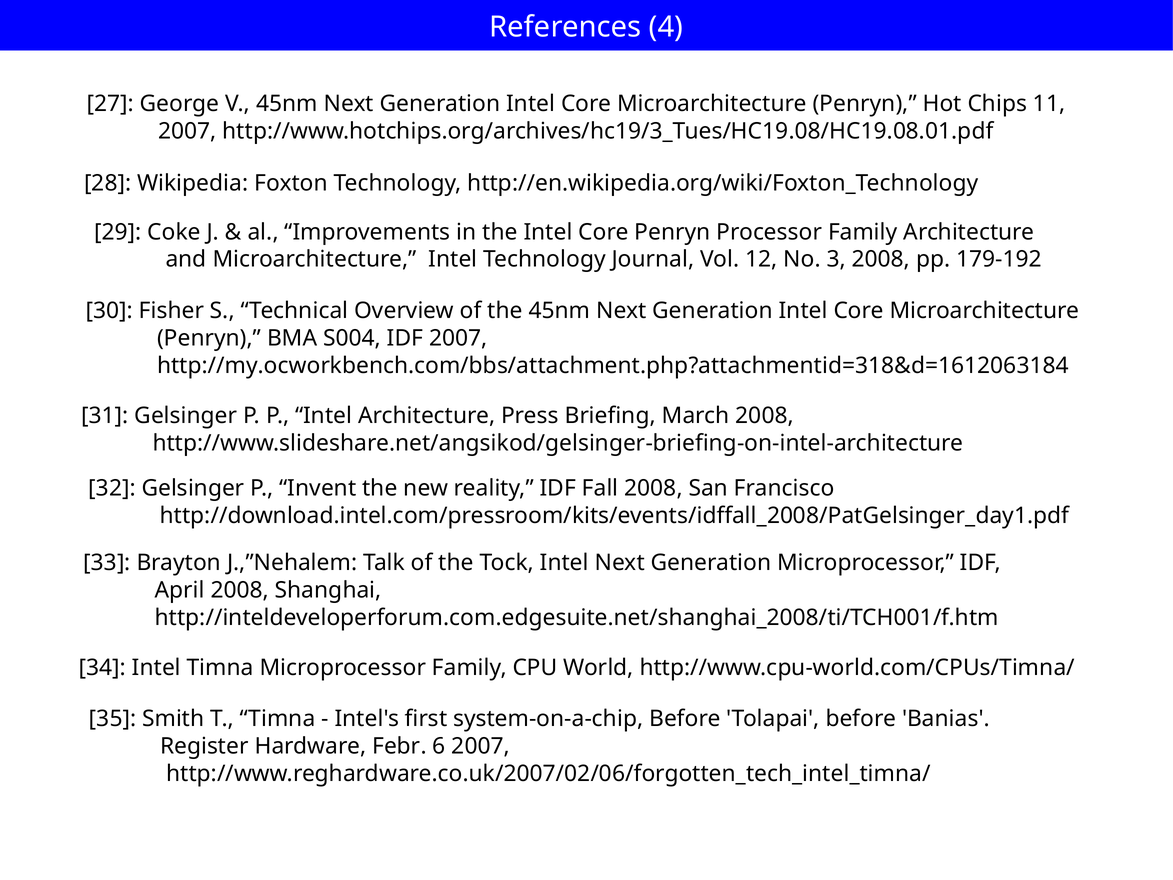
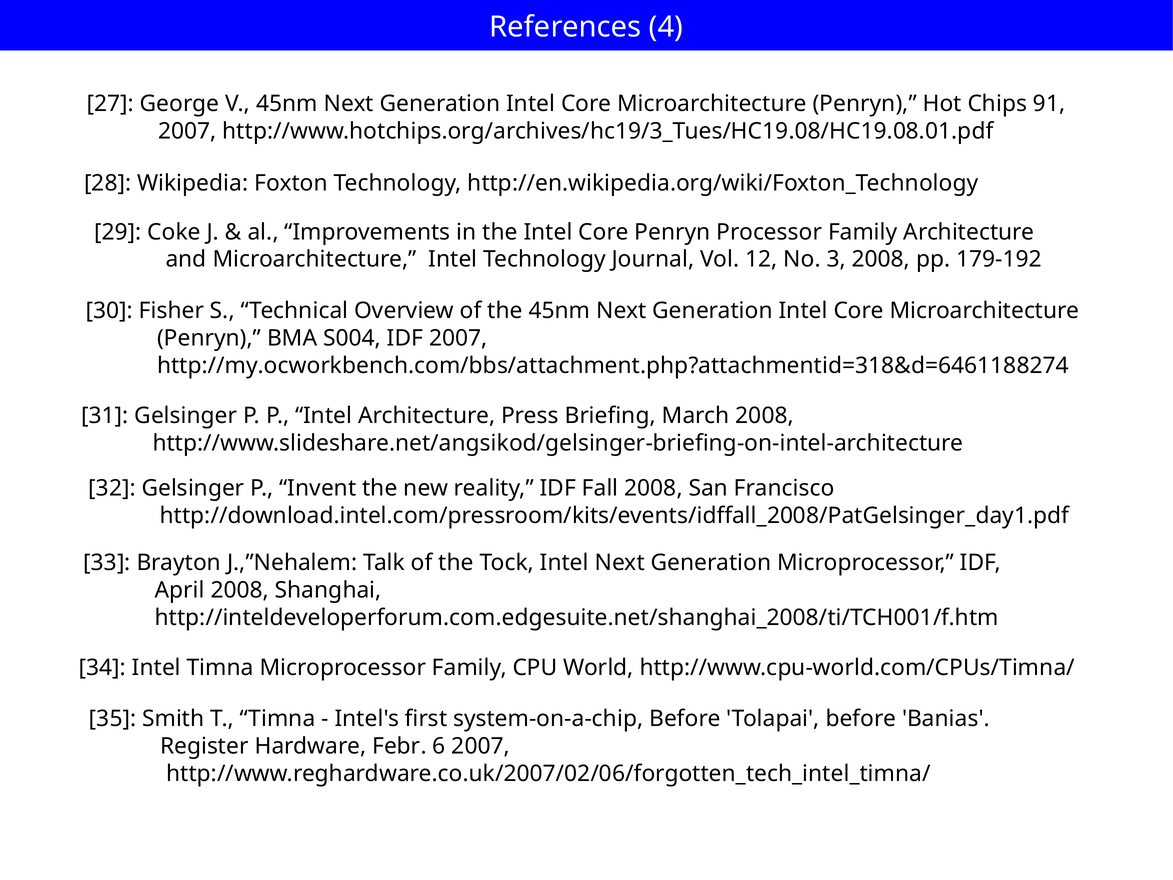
11: 11 -> 91 (1049, 104)
http://my.ocworkbench.com/bbs/attachment.php?attachmentid=318&d=1612063184: http://my.ocworkbench.com/bbs/attachment.php?attachmentid=318&d=1612063184 -> http://my.ocworkbench.com/bbs/attachment.php?attachmentid=318&d=6461188274 (613, 366)
